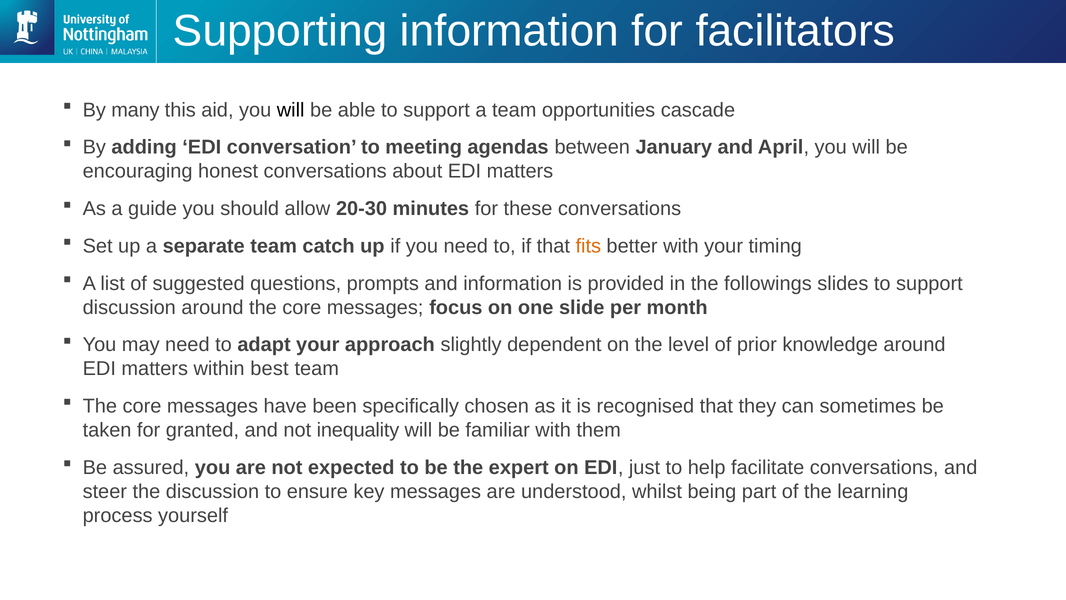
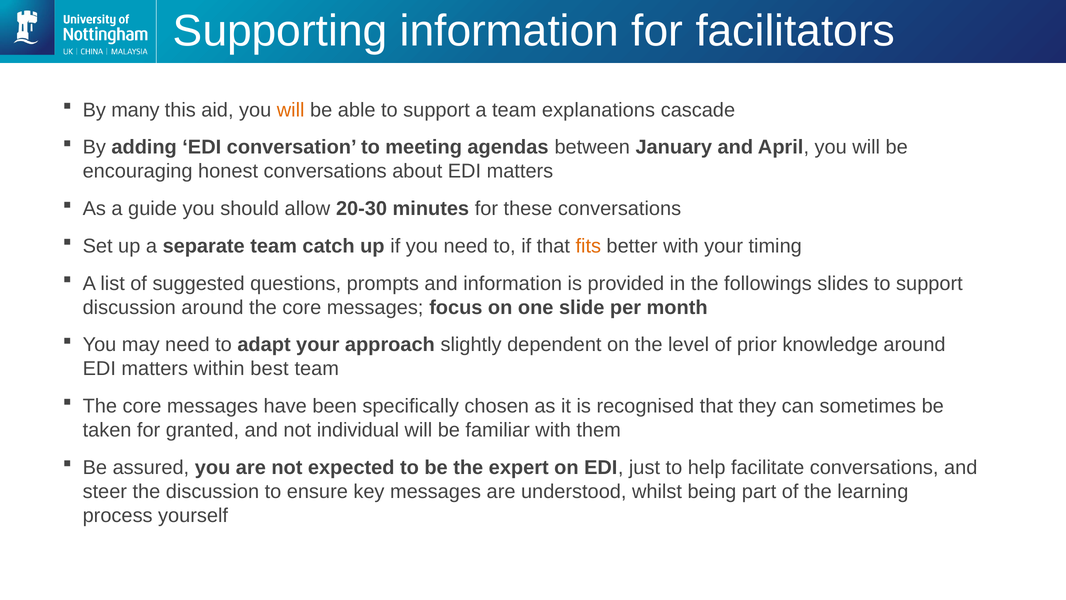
will colour: black -> orange (291, 110)
opportunities: opportunities -> explanations (598, 110)
inequality: inequality -> individual (358, 430)
